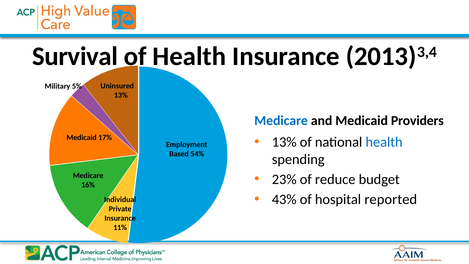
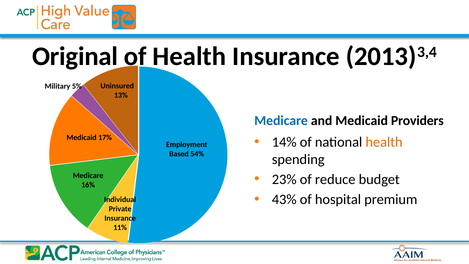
Survival: Survival -> Original (75, 56)
13%: 13% -> 14% (284, 142)
health colour: blue -> orange (384, 142)
reported: reported -> premium (391, 199)
